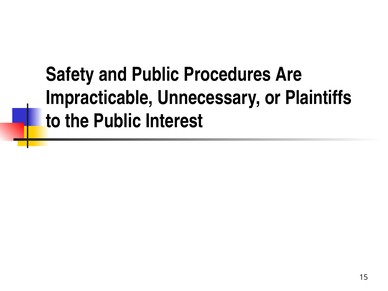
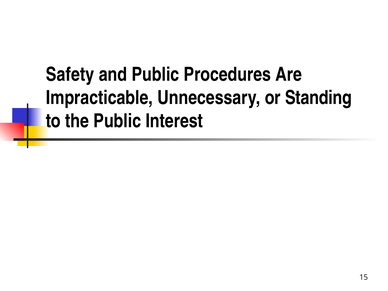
Plaintiffs: Plaintiffs -> Standing (318, 98)
